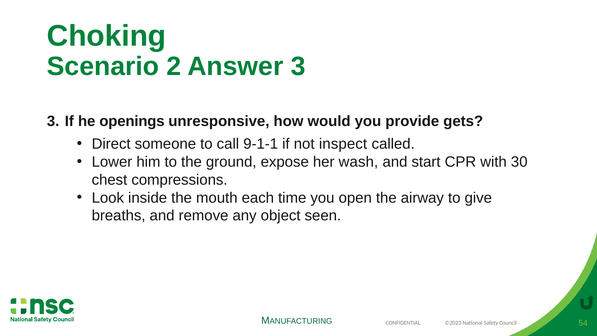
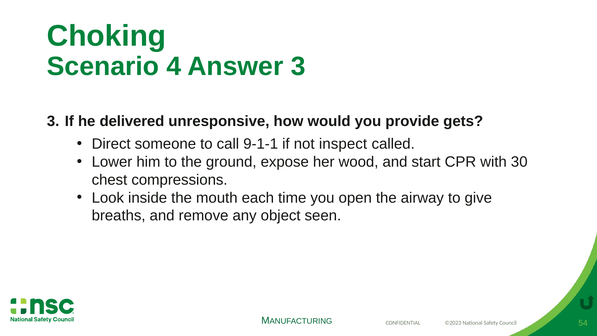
2: 2 -> 4 (174, 66)
openings: openings -> delivered (132, 121)
wash: wash -> wood (358, 162)
